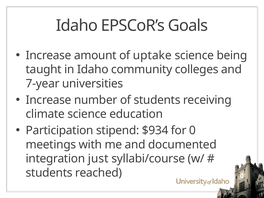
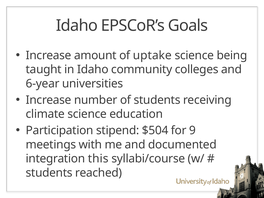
7-year: 7-year -> 6-year (43, 84)
$934: $934 -> $504 (155, 130)
0: 0 -> 9 (193, 130)
just: just -> this (98, 159)
